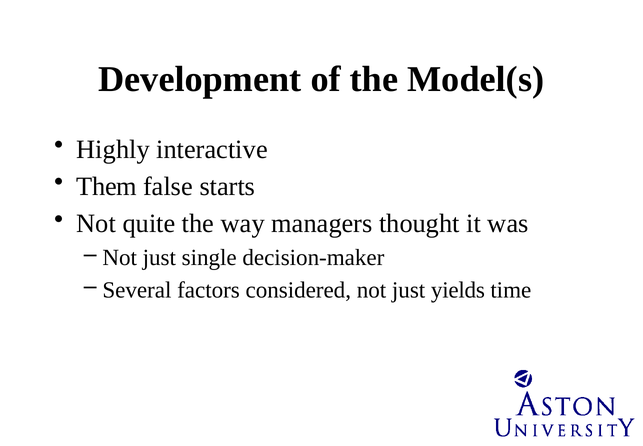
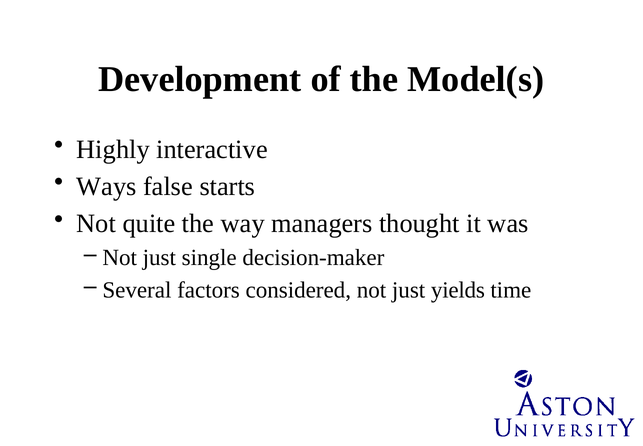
Them: Them -> Ways (106, 186)
